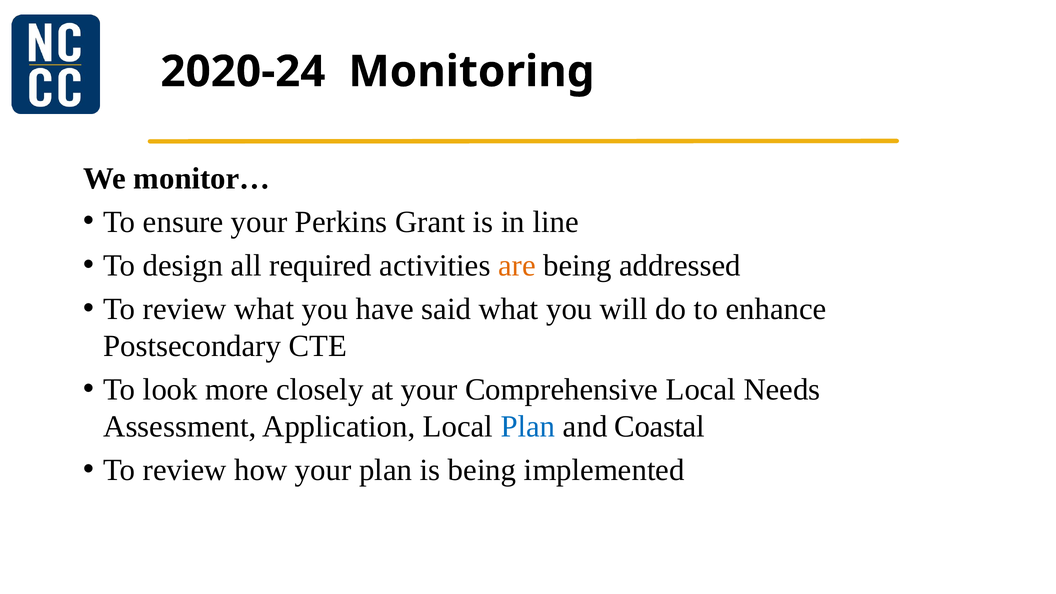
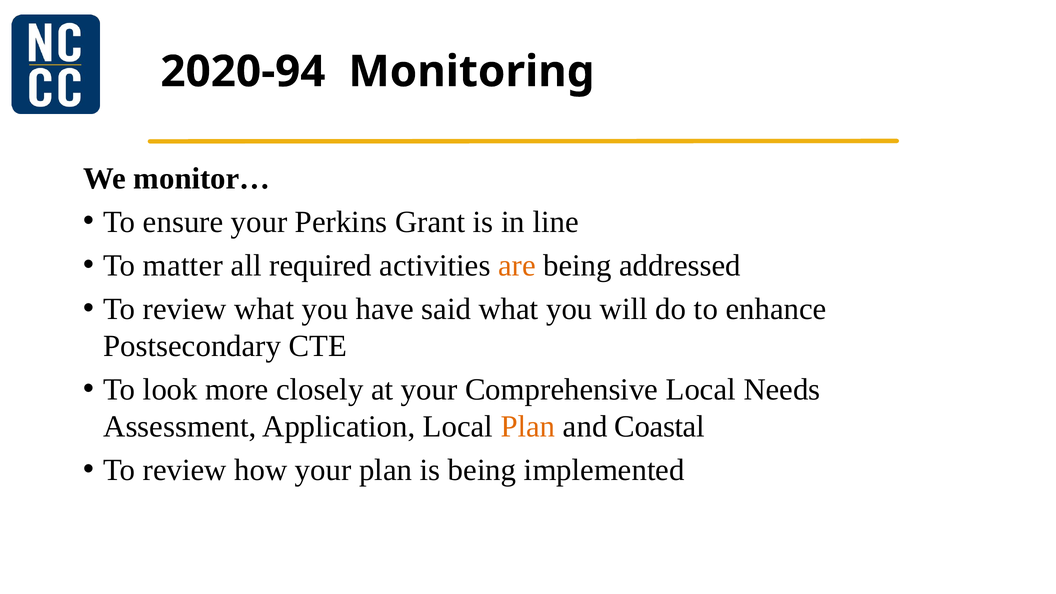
2020-24: 2020-24 -> 2020-94 (243, 72)
design: design -> matter (183, 266)
Plan colour: blue -> orange (528, 427)
